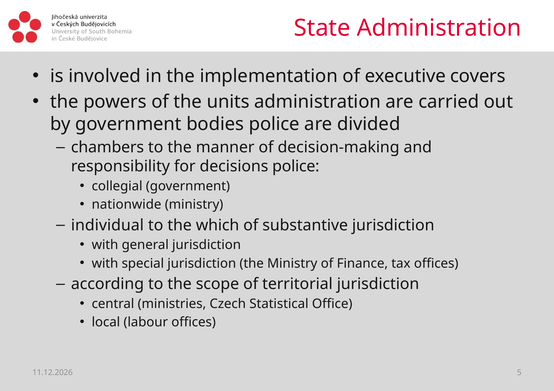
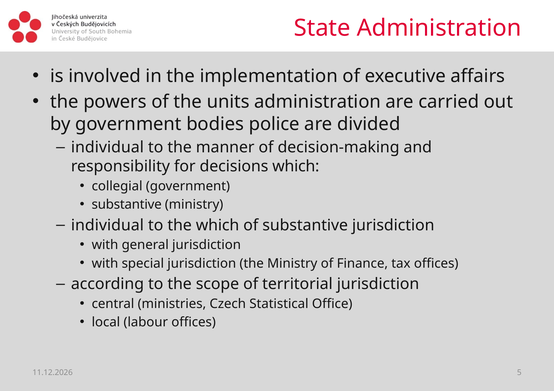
covers: covers -> affairs (478, 76)
chambers: chambers -> individual (107, 148)
decisions police: police -> which (296, 167)
nationwide: nationwide -> substantive (127, 205)
